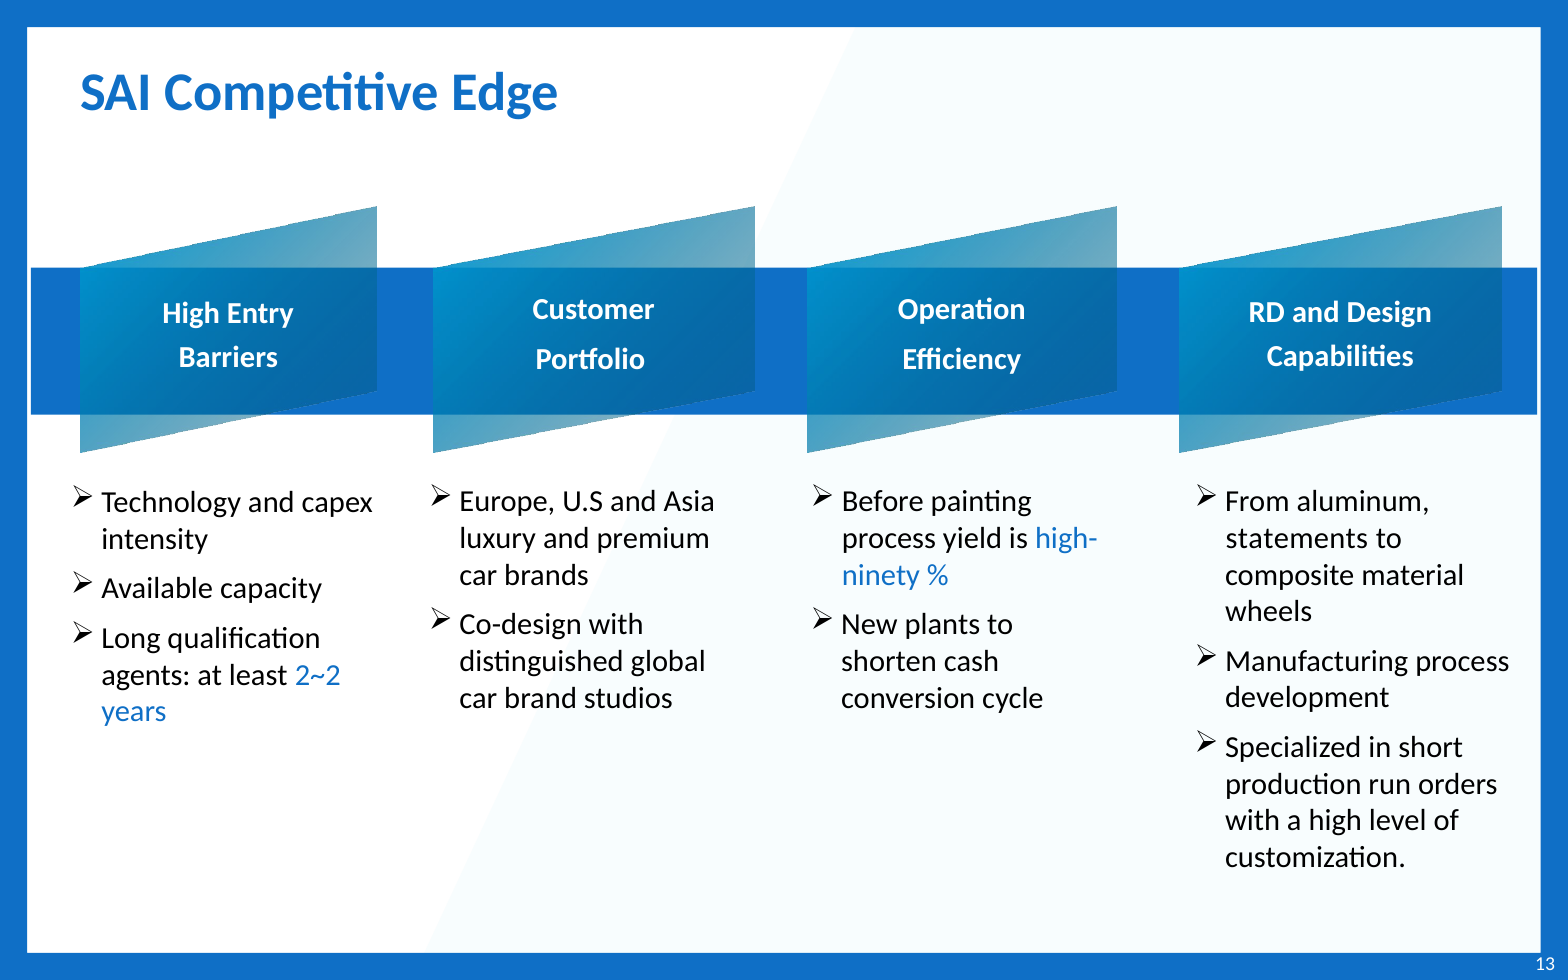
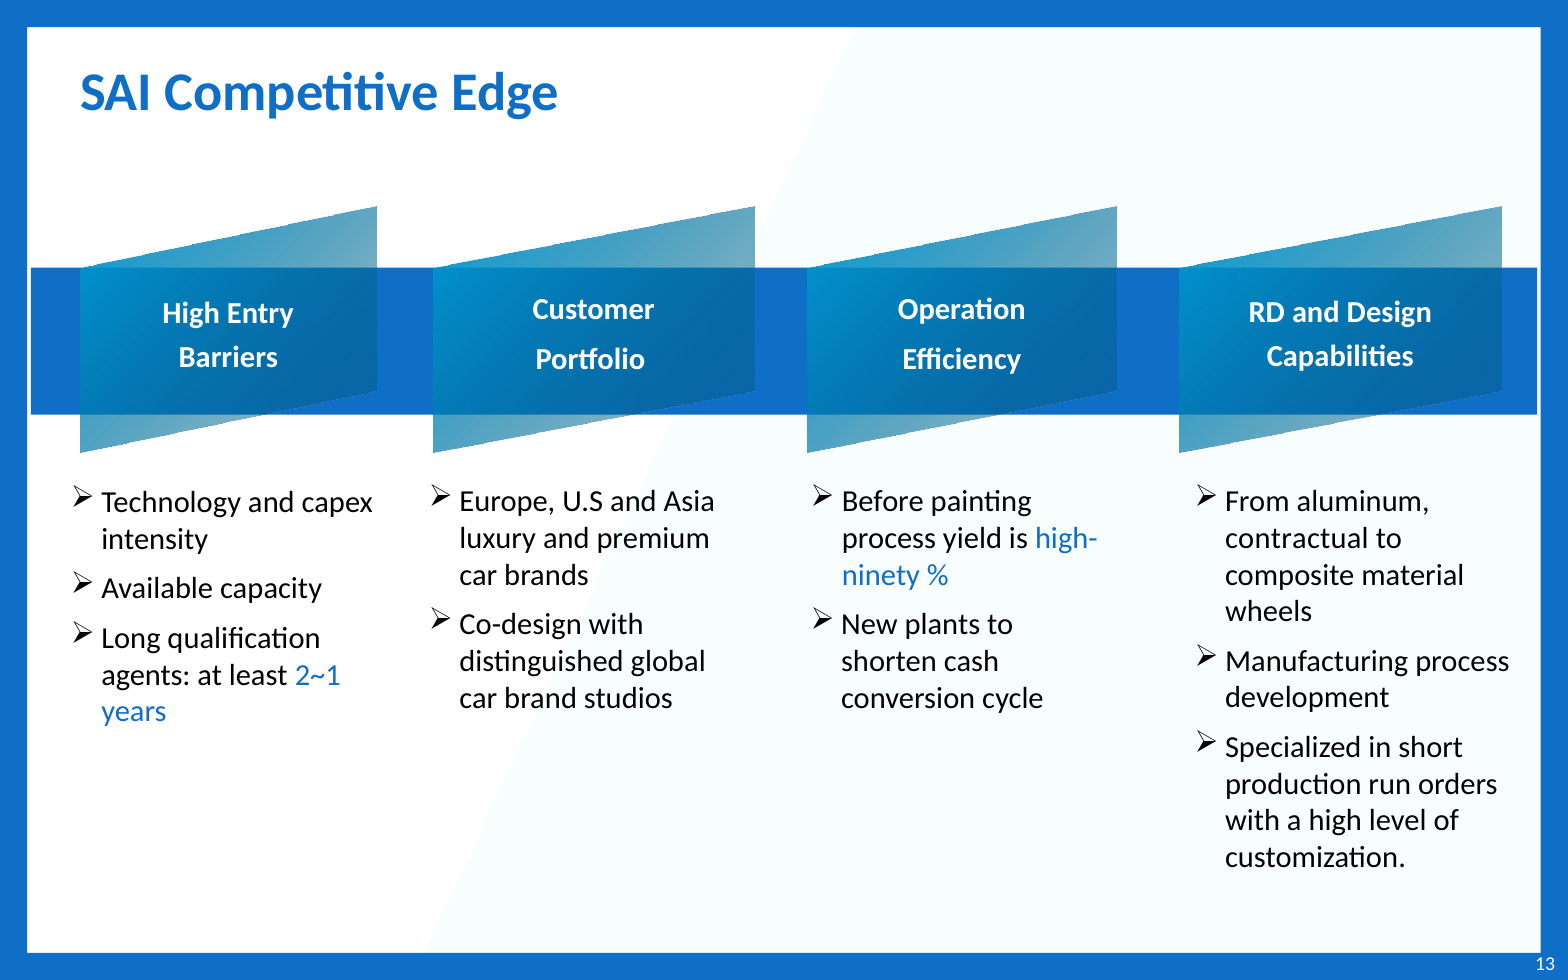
statements: statements -> contractual (1297, 538)
2~2: 2~2 -> 2~1 (318, 675)
